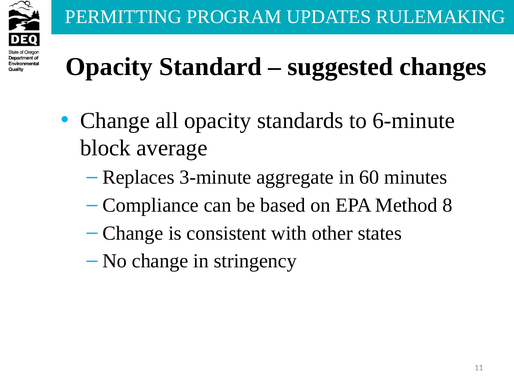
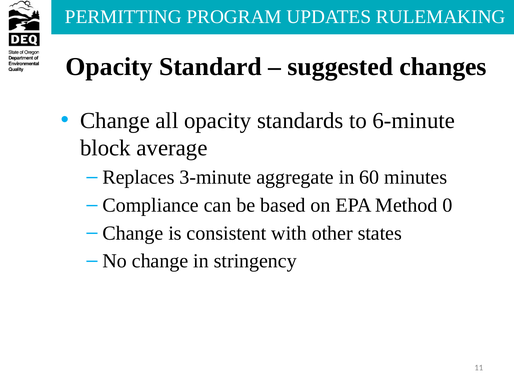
8: 8 -> 0 (447, 206)
